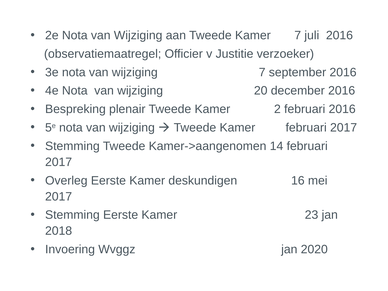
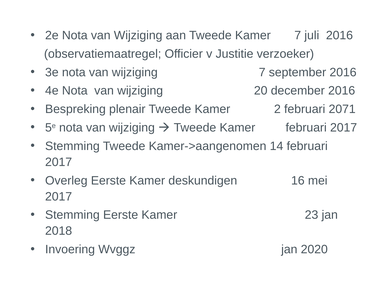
februari 2016: 2016 -> 2071 (342, 109)
